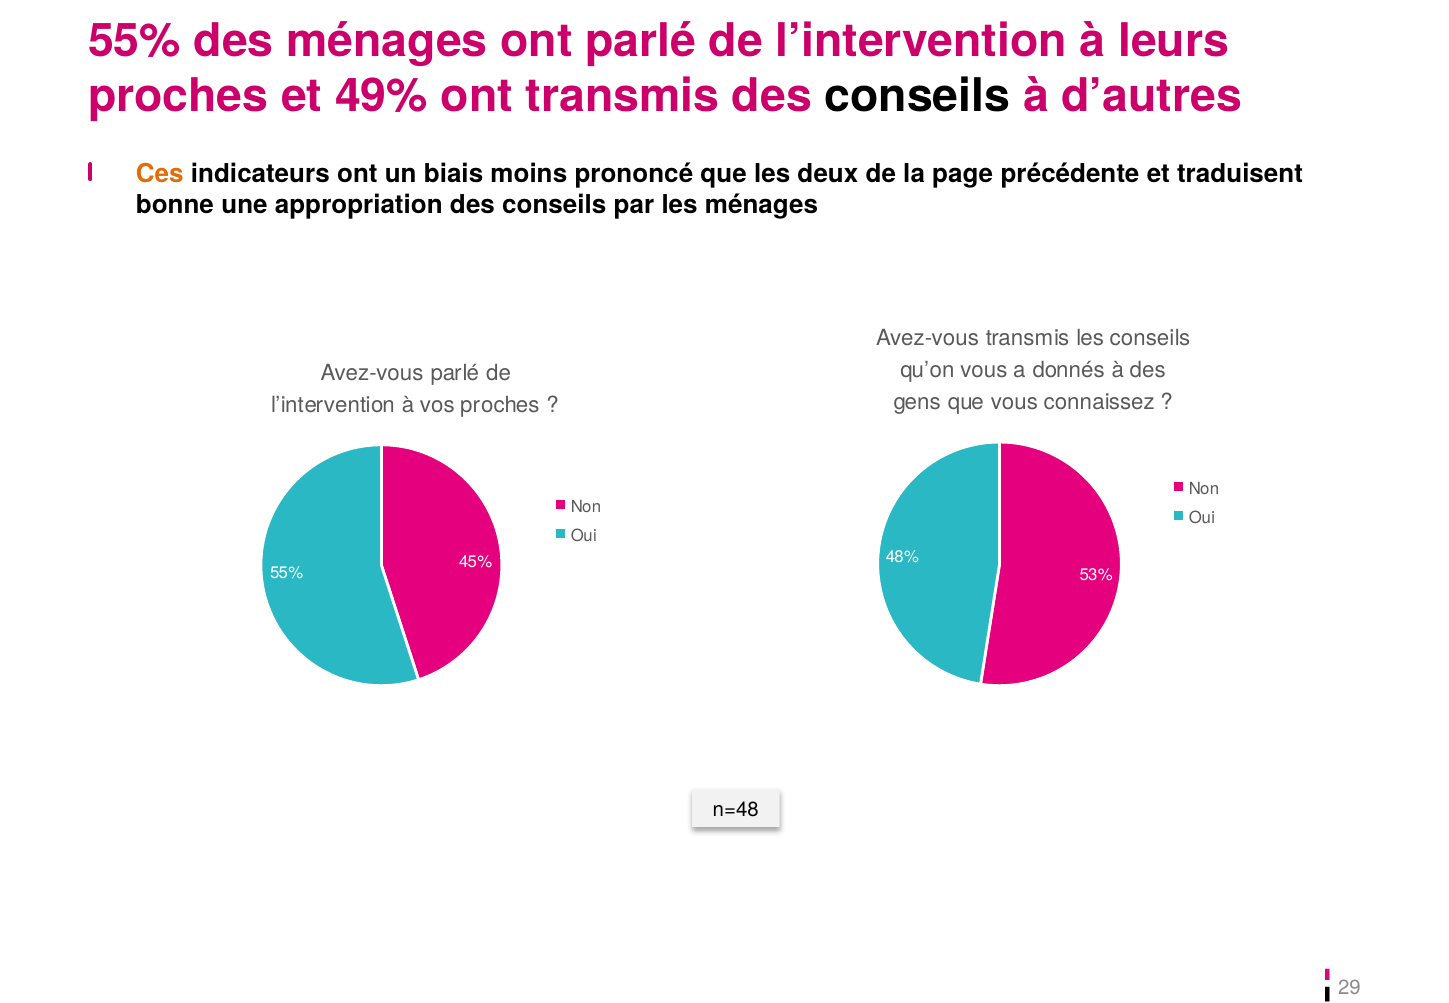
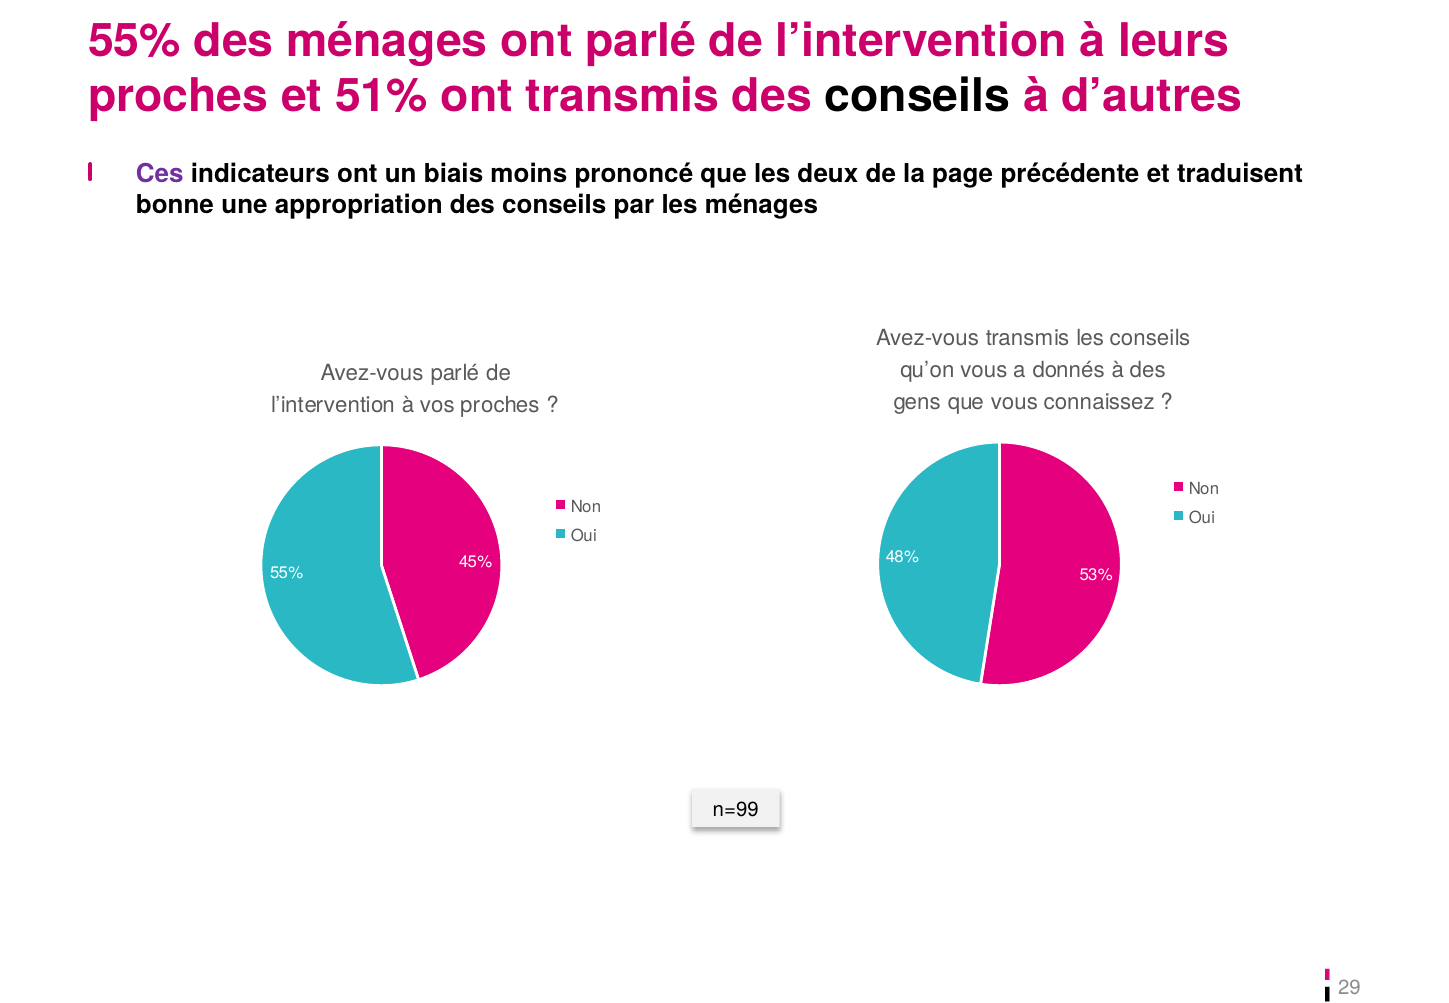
49%: 49% -> 51% (381, 96)
Ces colour: orange -> purple (160, 174)
n=48: n=48 -> n=99 (736, 809)
